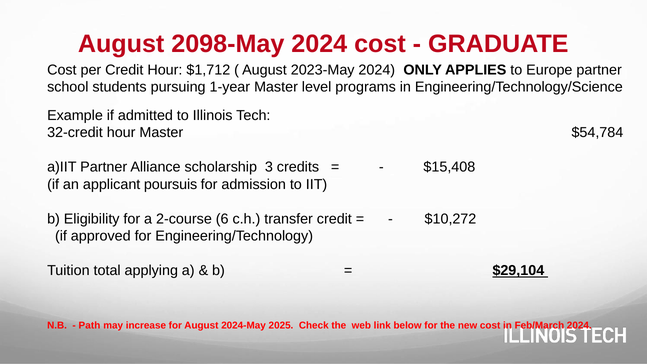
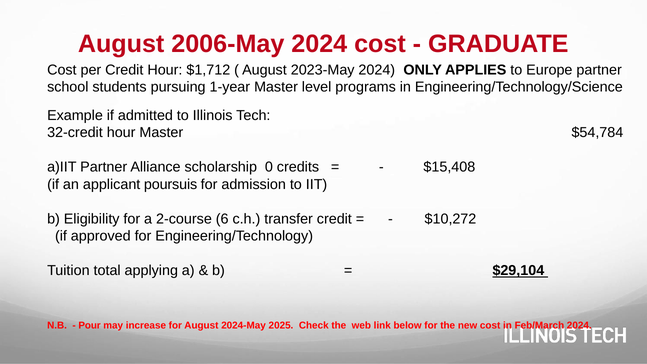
2098-May: 2098-May -> 2006-May (228, 44)
3: 3 -> 0 (269, 167)
Path: Path -> Pour (90, 326)
